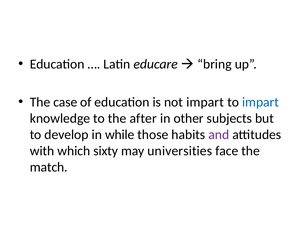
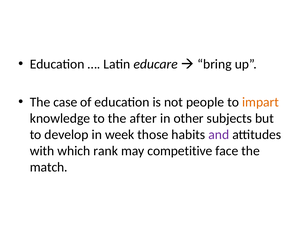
not impart: impart -> people (205, 102)
impart colour: blue -> orange (261, 102)
while: while -> week (120, 135)
sixty: sixty -> rank (106, 151)
universities: universities -> competitive (180, 151)
